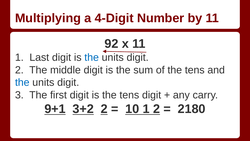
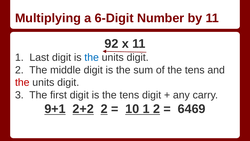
4-Digit: 4-Digit -> 6-Digit (114, 18)
the colour: blue -> red (22, 82)
3+2: 3+2 -> 2+2 (83, 109)
2180: 2180 -> 6469 (192, 109)
